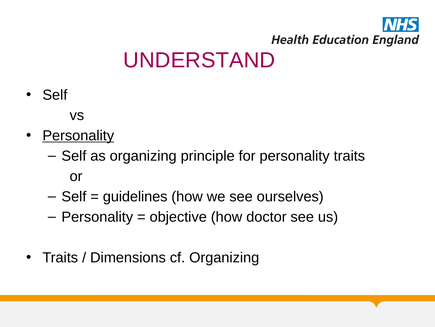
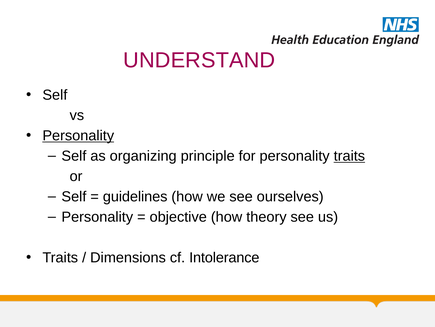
traits underline: none -> present (349, 156)
doctor: doctor -> theory (266, 217)
cf Organizing: Organizing -> Intolerance (224, 257)
